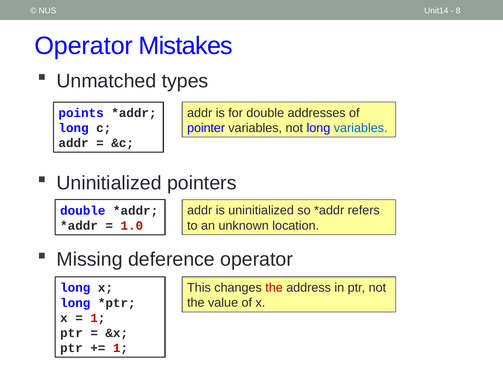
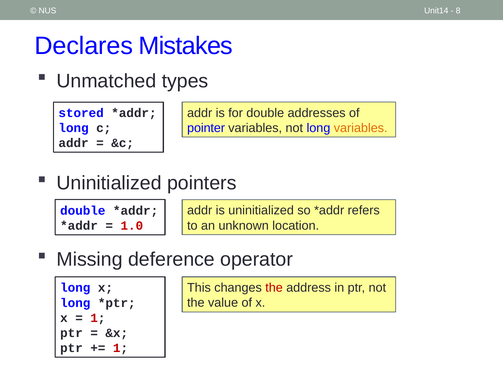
Operator: Operator -> Declares (84, 46)
points: points -> stored (81, 113)
variables colour: blue -> orange (361, 128)
